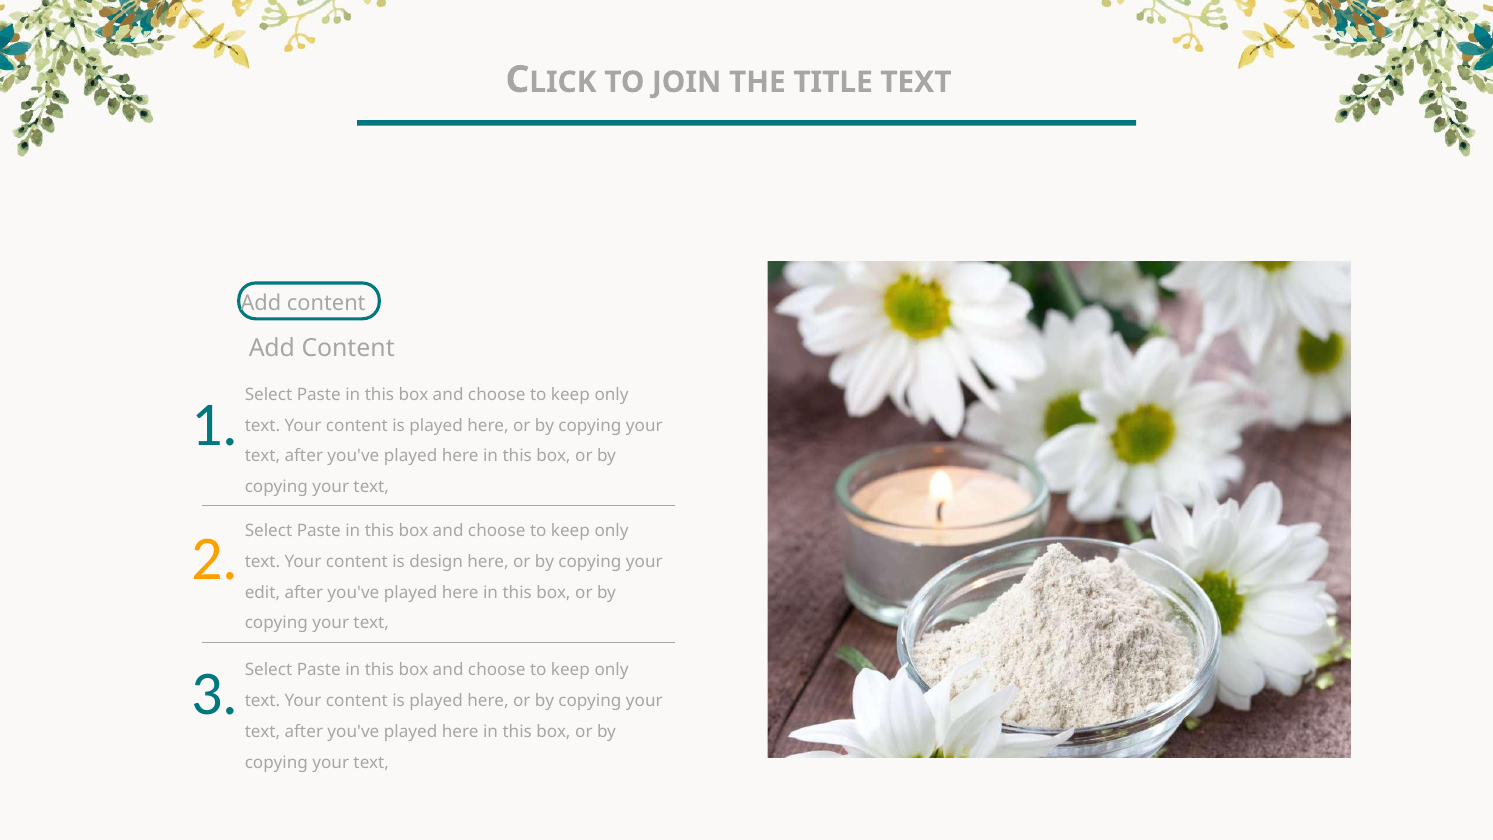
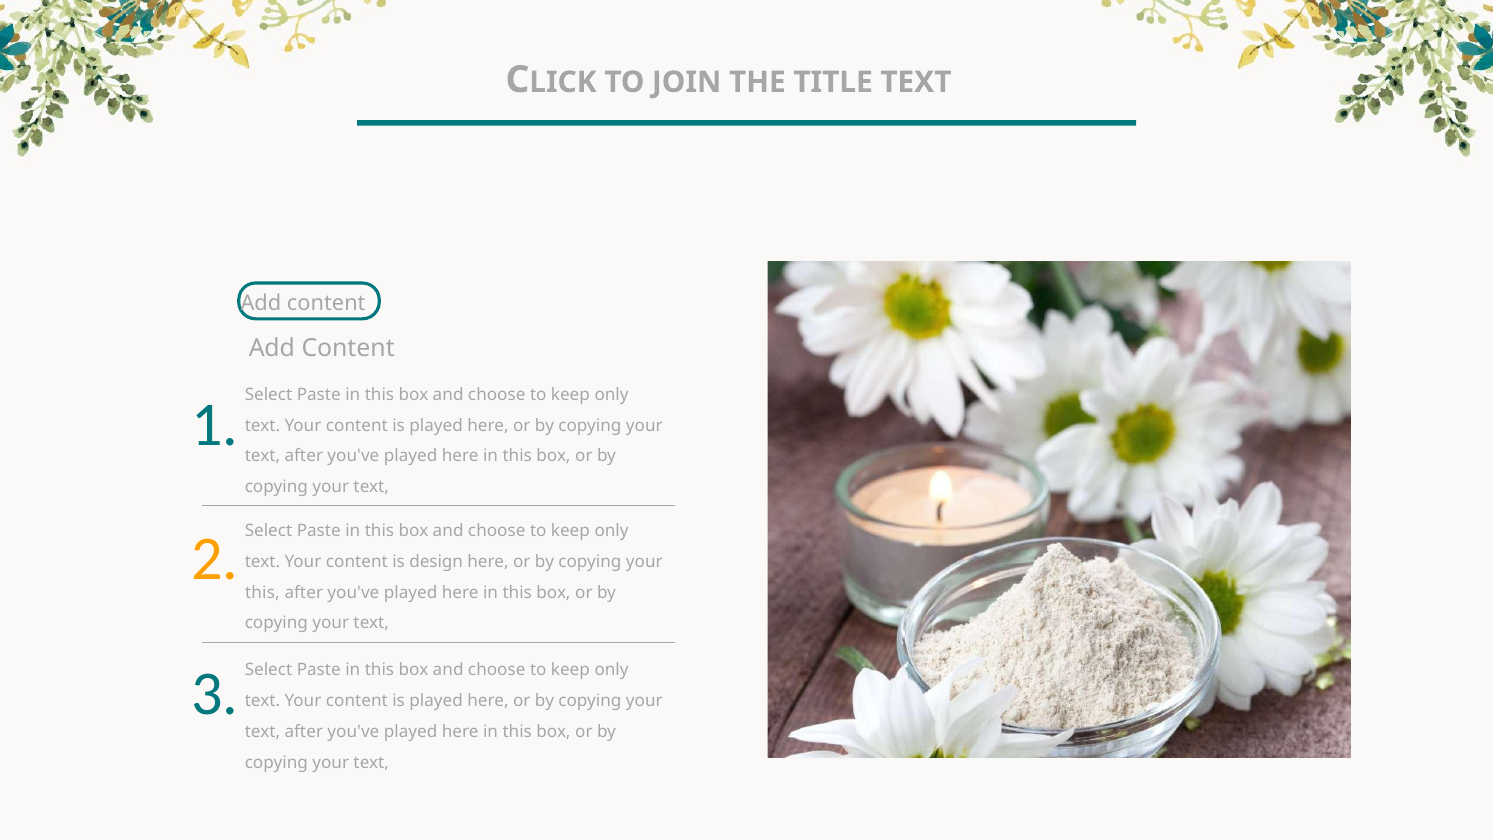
edit: edit -> this (262, 593)
